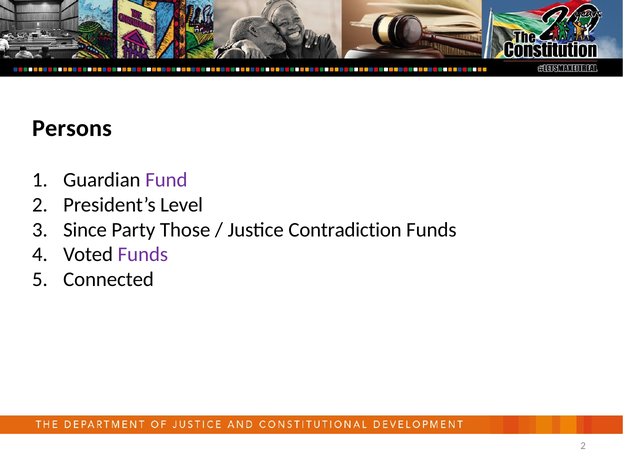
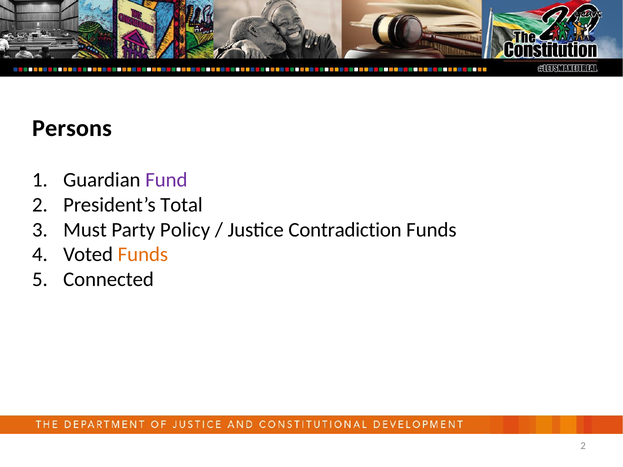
Level: Level -> Total (182, 205)
Since: Since -> Must (85, 230)
Those: Those -> Policy (185, 230)
Funds colour: purple -> orange (143, 255)
